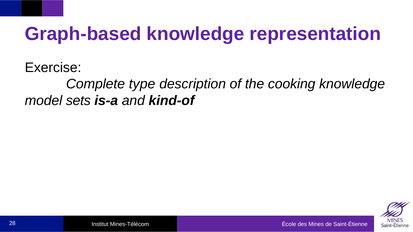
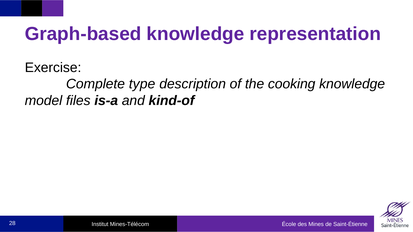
sets: sets -> files (78, 101)
